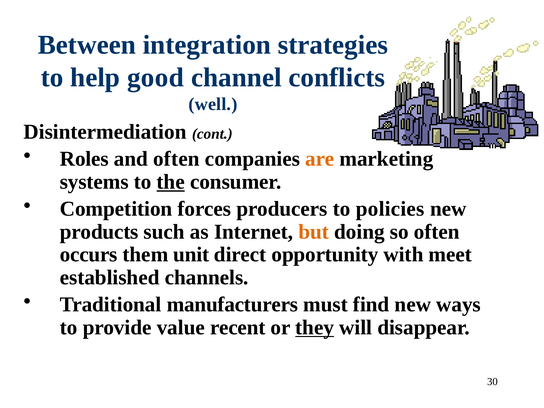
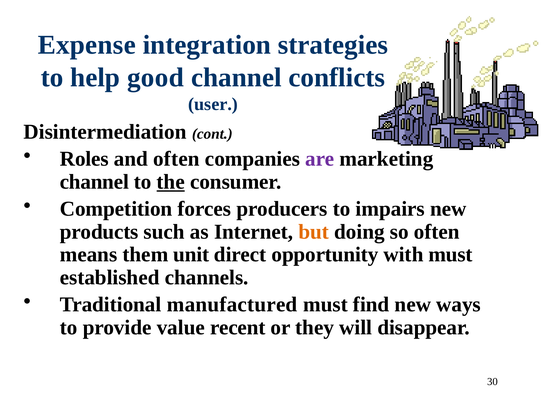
Between: Between -> Expense (87, 45)
well: well -> user (213, 104)
are colour: orange -> purple (320, 159)
systems: systems -> channel (94, 182)
policies: policies -> impairs (390, 209)
occurs: occurs -> means (89, 255)
with meet: meet -> must (450, 255)
manufacturers: manufacturers -> manufactured (232, 305)
they underline: present -> none (315, 327)
